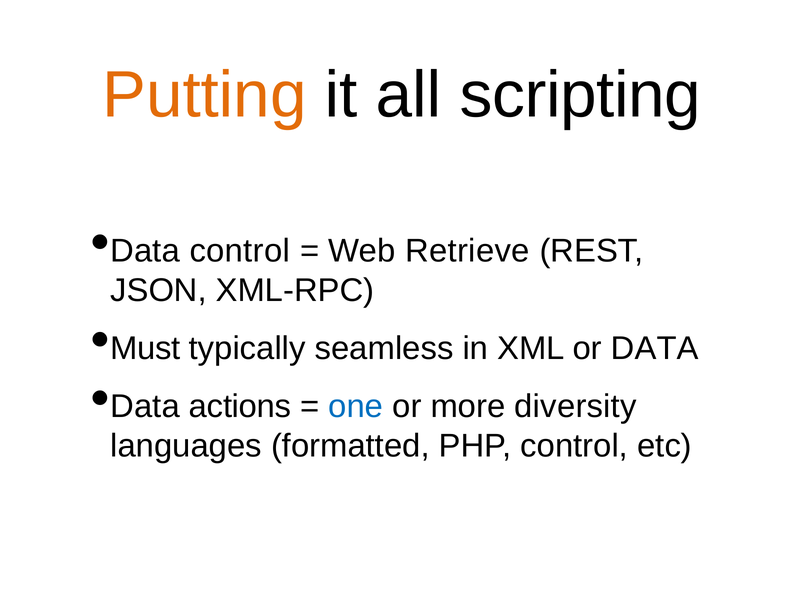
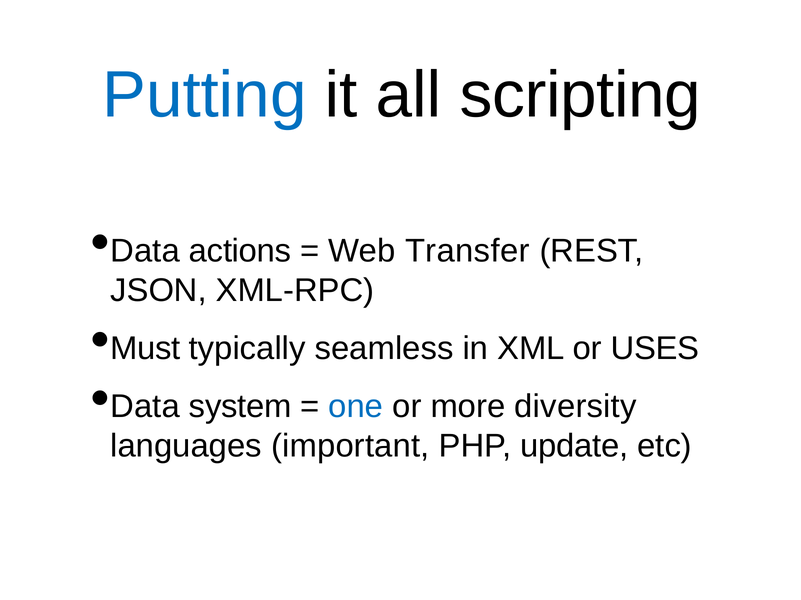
Putting colour: orange -> blue (204, 95)
Data control: control -> actions (240, 251)
Retrieve: Retrieve -> Transfer (467, 251)
or DATA: DATA -> USES (655, 349)
actions: actions -> system (240, 407)
formatted: formatted -> important (350, 446)
PHP control: control -> update (574, 446)
